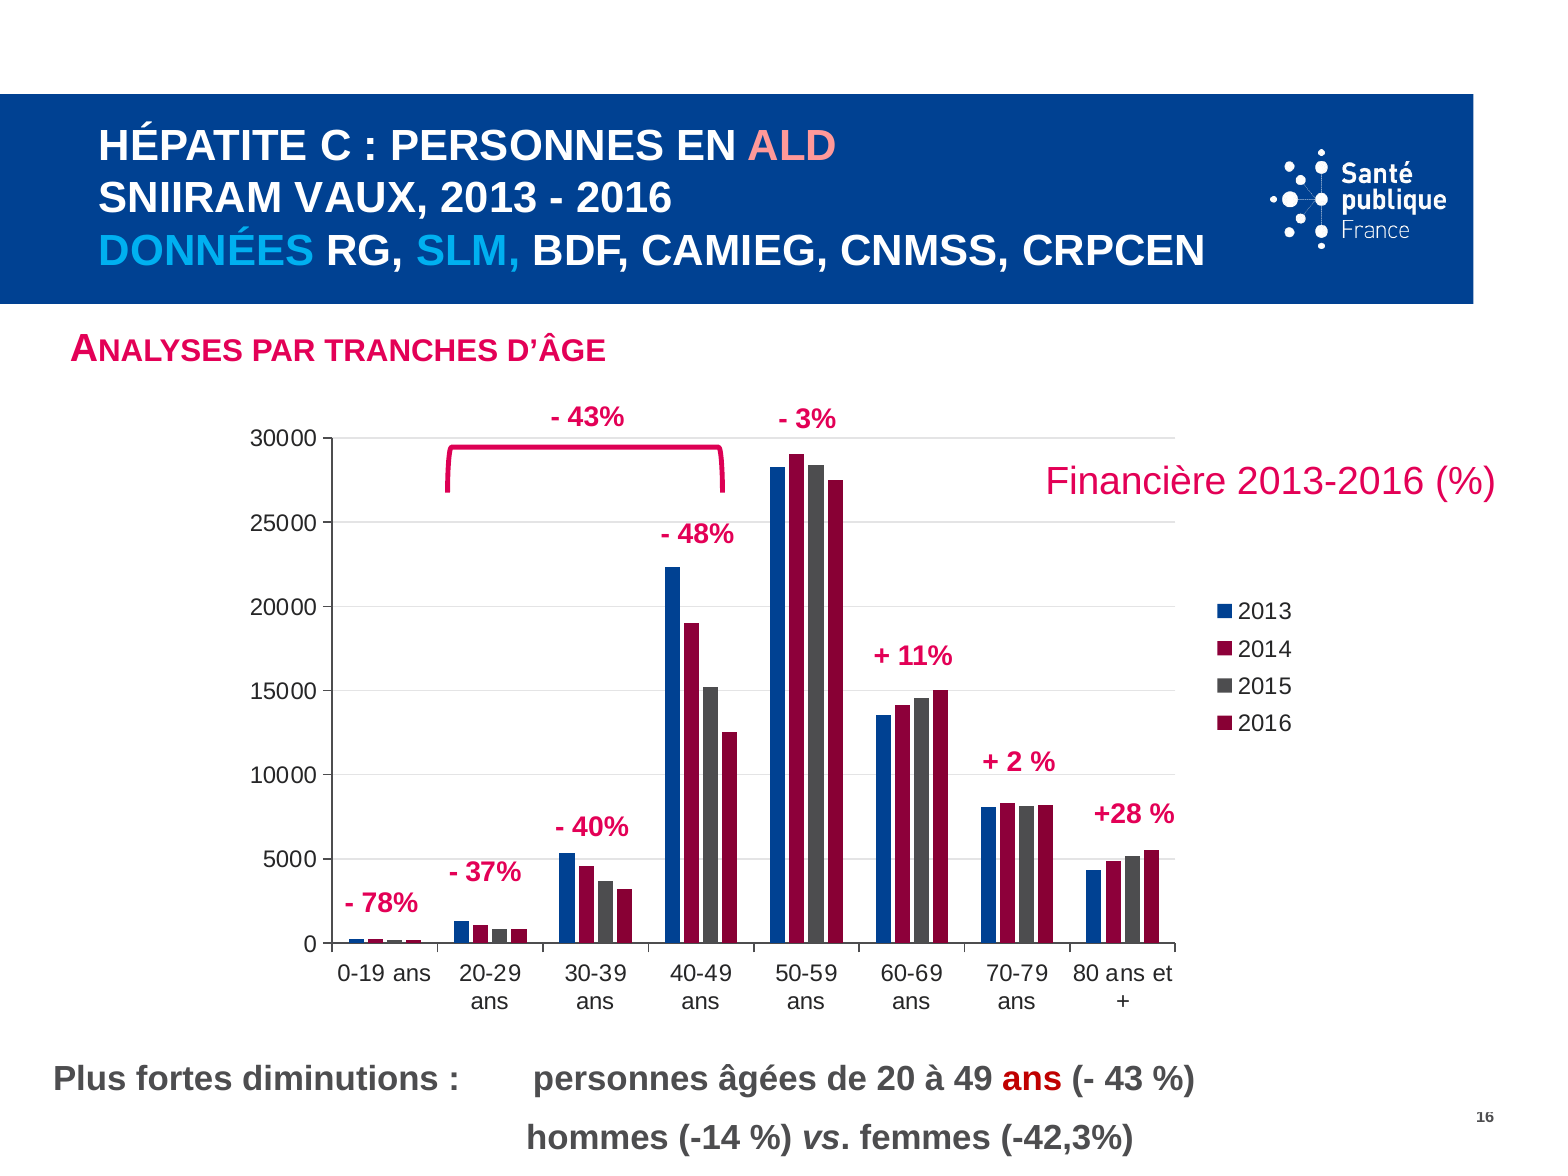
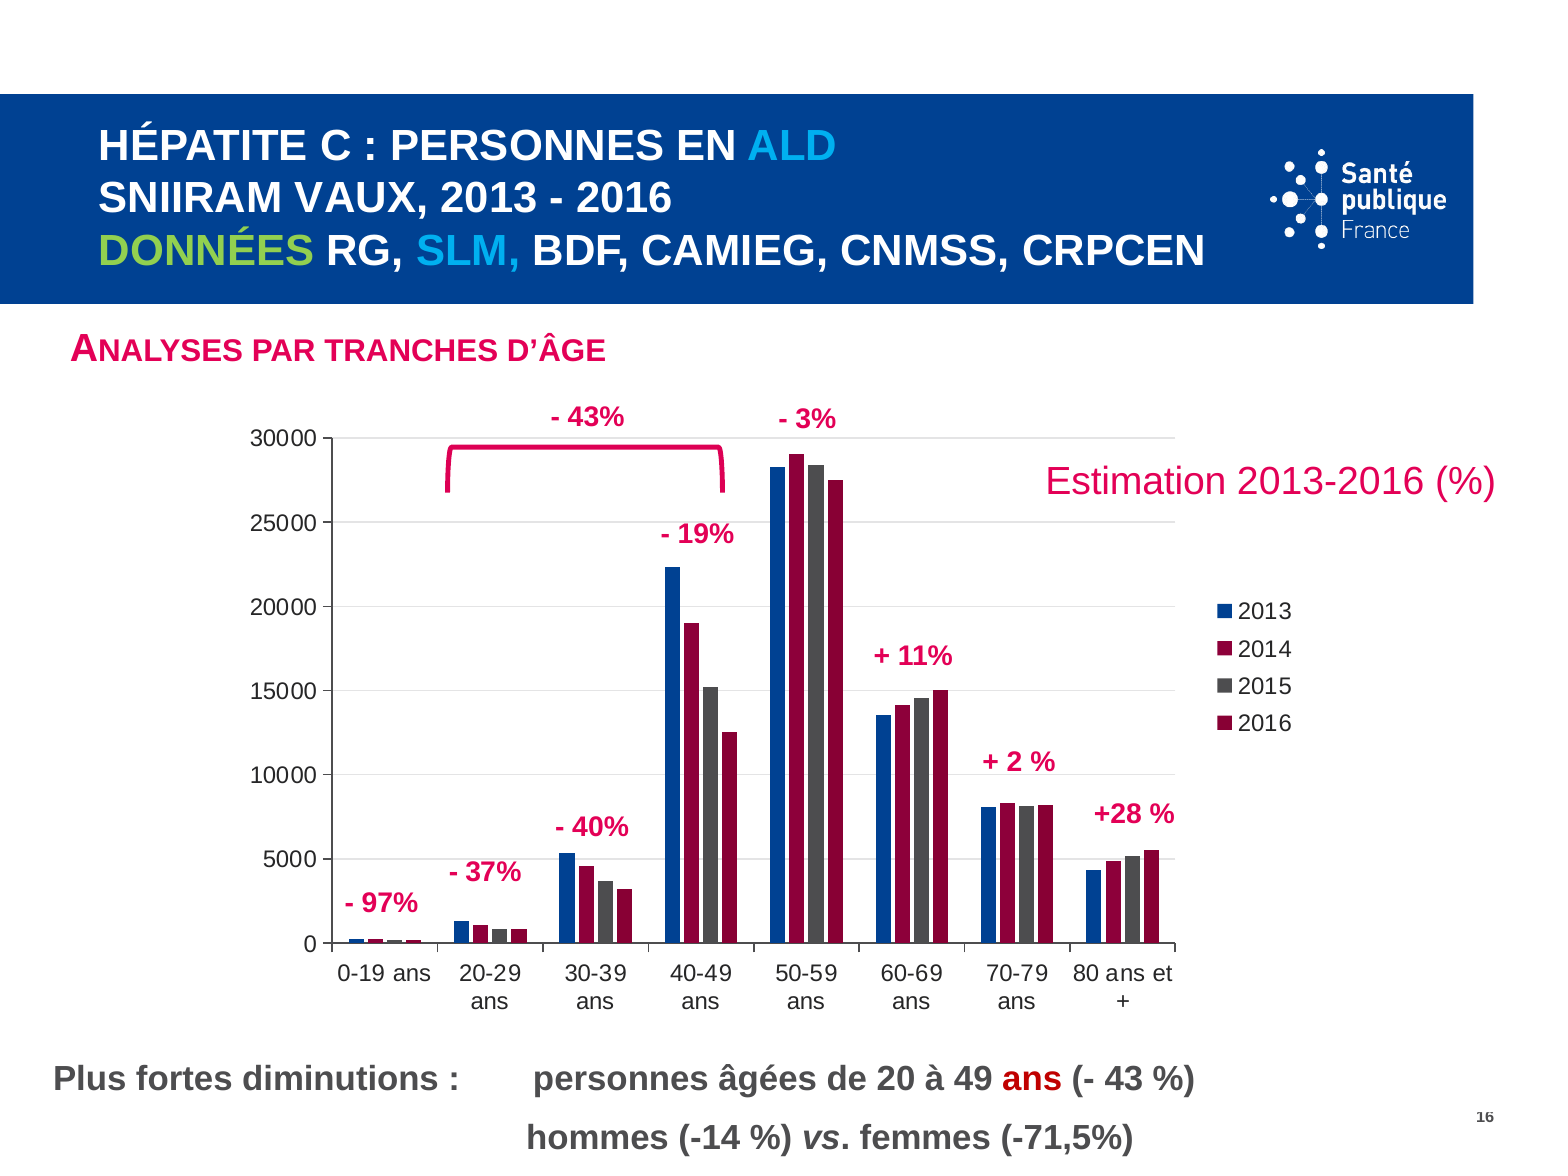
ALD colour: pink -> light blue (792, 146)
DONNÉES colour: light blue -> light green (207, 251)
Financière: Financière -> Estimation (1136, 482)
48%: 48% -> 19% (706, 534)
78%: 78% -> 97% (390, 903)
-42,3%: -42,3% -> -71,5% (1067, 1138)
